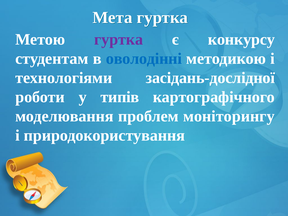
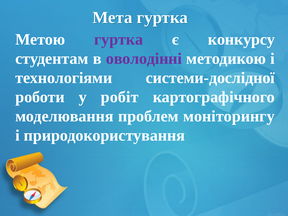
оволодінні colour: blue -> purple (144, 59)
засідань-дослідної: засідань-дослідної -> системи-дослідної (210, 78)
типів: типів -> робіт (120, 97)
